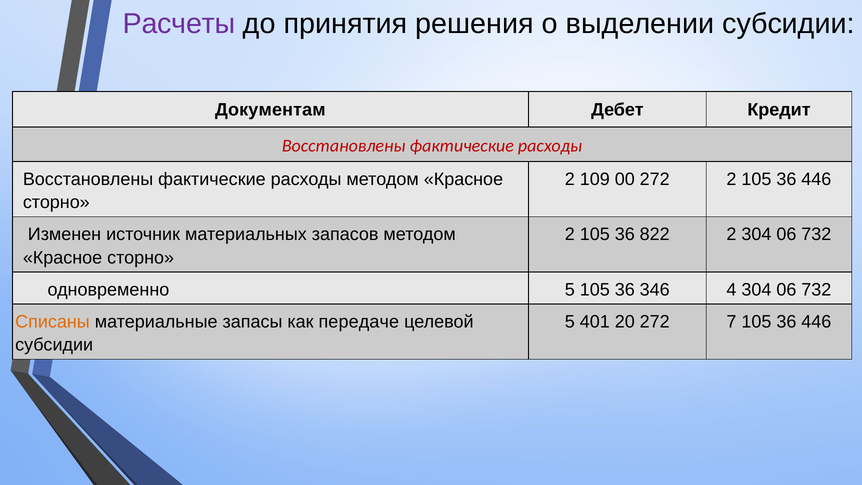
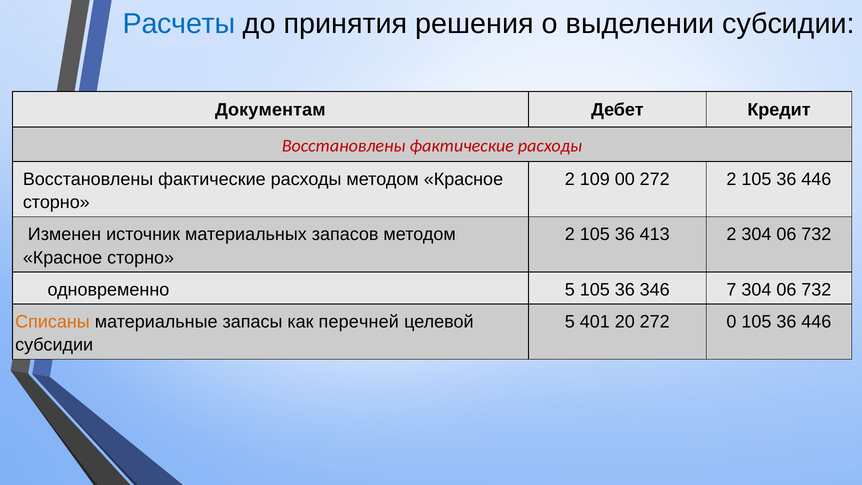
Расчеты colour: purple -> blue (179, 24)
822: 822 -> 413 (655, 234)
4: 4 -> 7 (731, 290)
передаче: передаче -> перечней (359, 322)
7: 7 -> 0 (731, 322)
